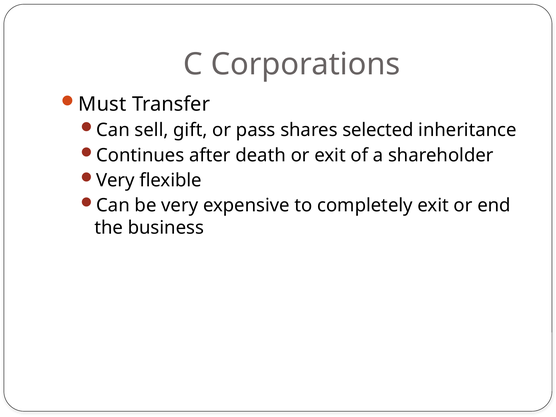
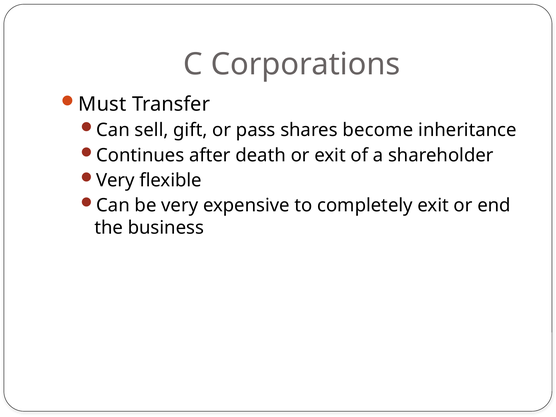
selected: selected -> become (378, 130)
